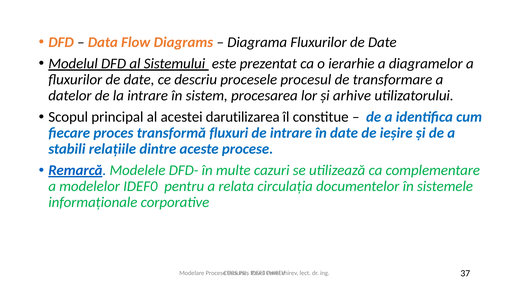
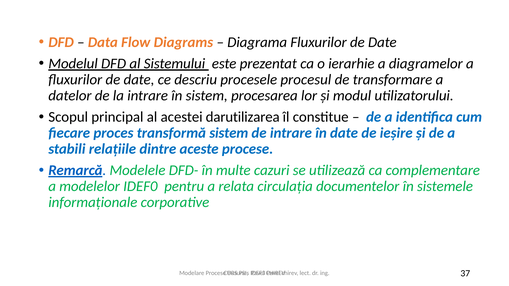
arhive: arhive -> modul (352, 96)
transformă fluxuri: fluxuri -> sistem (229, 133)
